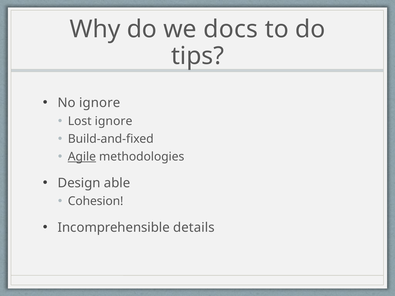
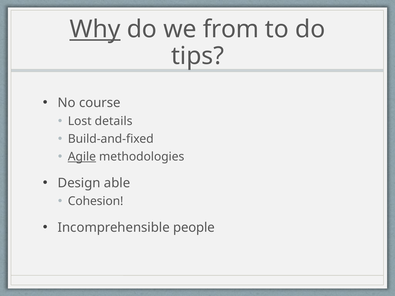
Why underline: none -> present (95, 29)
docs: docs -> from (231, 29)
No ignore: ignore -> course (100, 103)
Lost ignore: ignore -> details (114, 121)
details: details -> people (194, 228)
